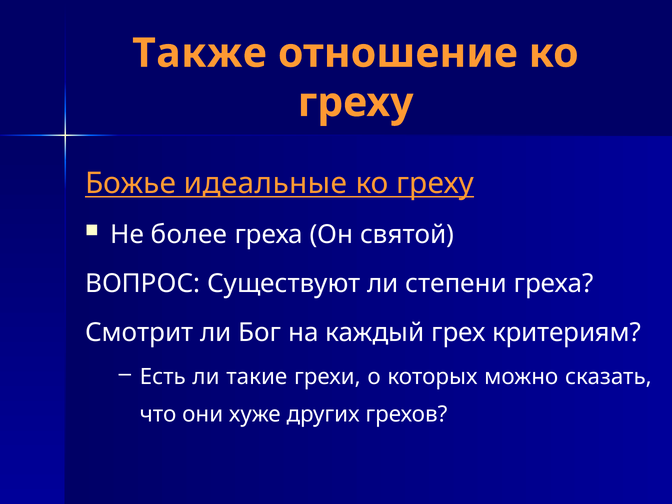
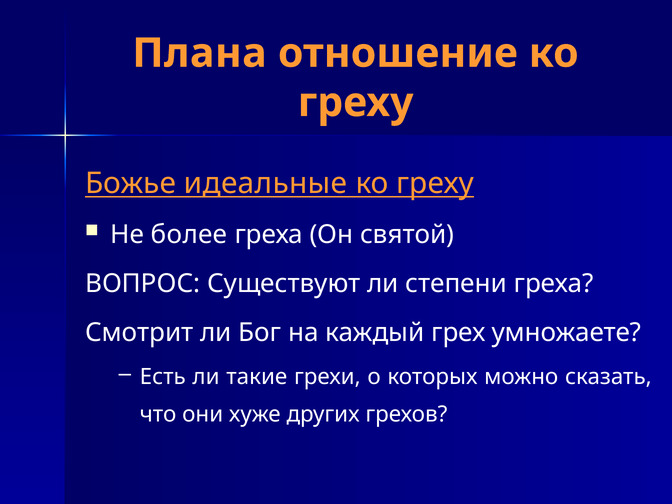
Также: Также -> Плана (199, 53)
критериям: критериям -> умножаете (567, 333)
